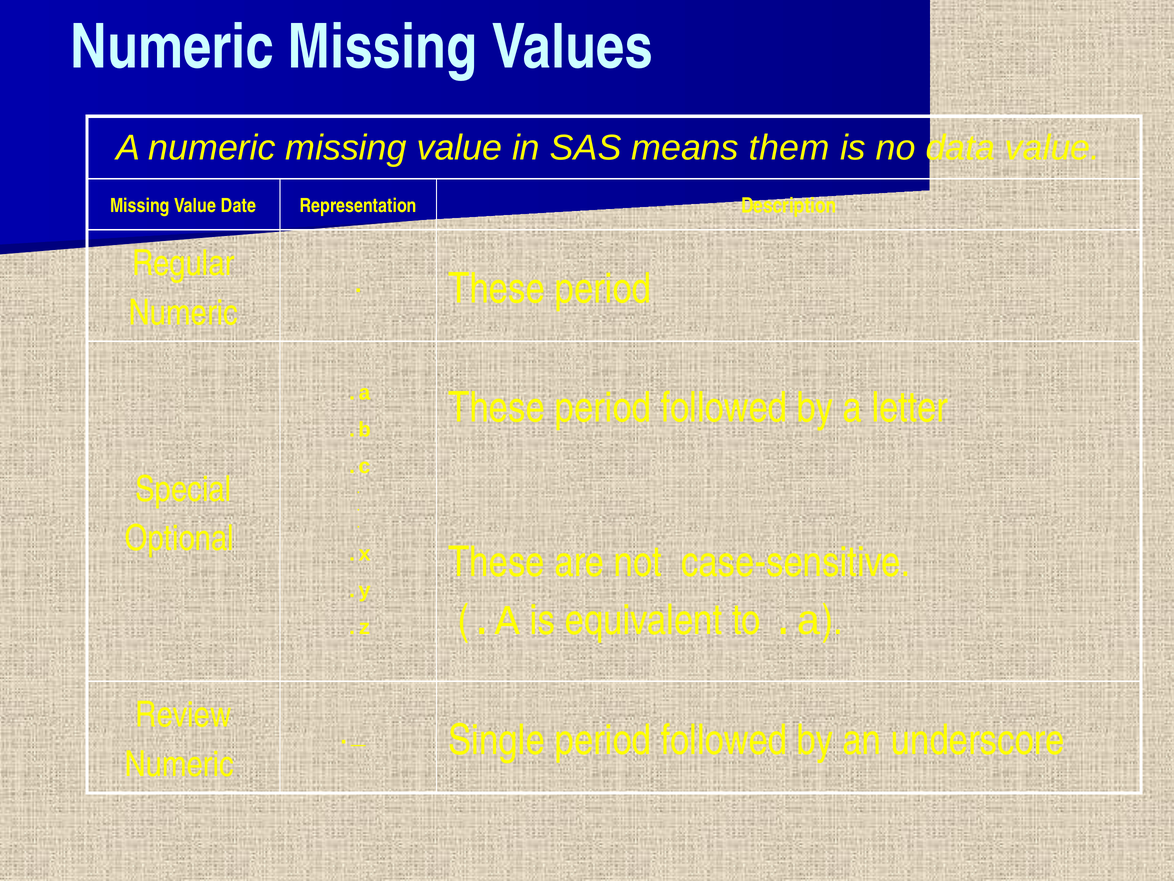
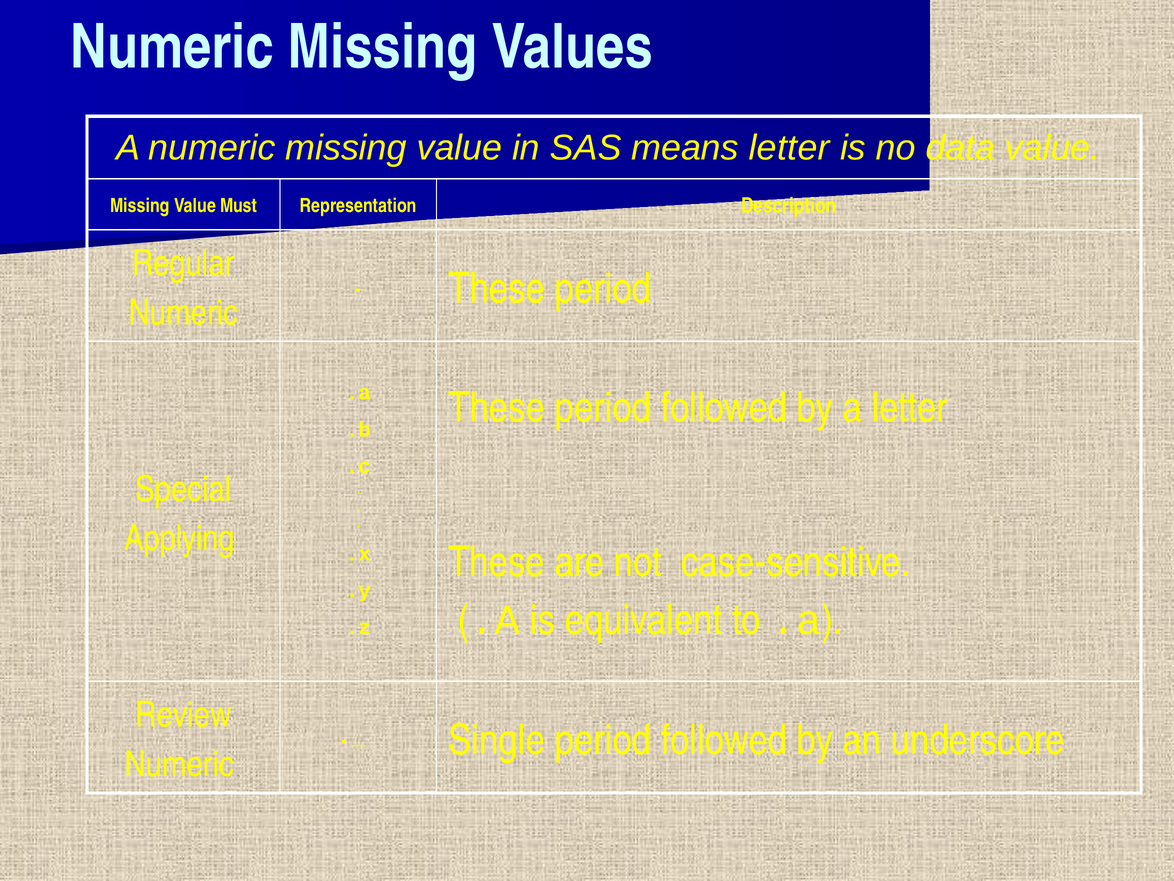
means them: them -> letter (789, 148)
Date: Date -> Must (239, 205)
Optional: Optional -> Applying (180, 538)
